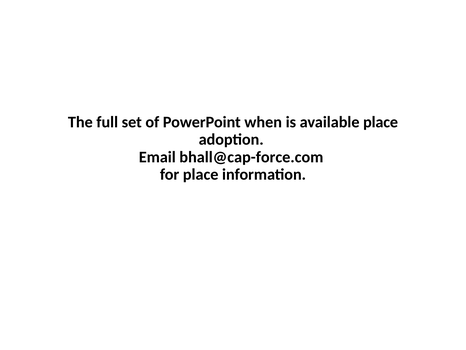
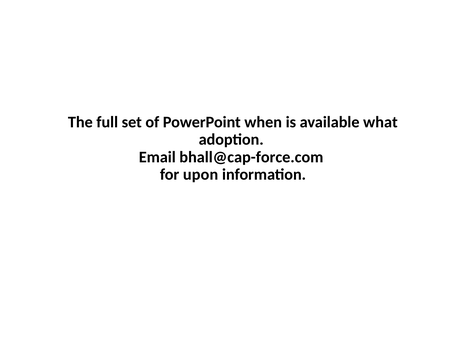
available place: place -> what (380, 122)
for place: place -> upon (201, 174)
